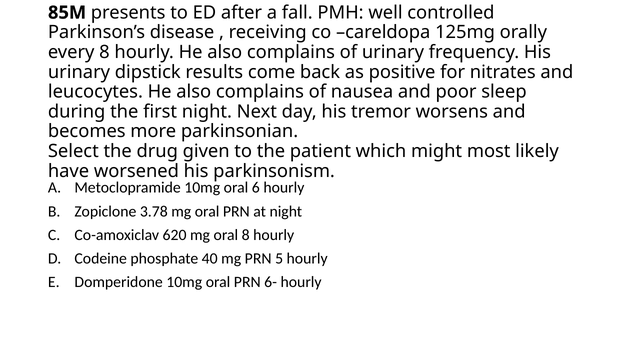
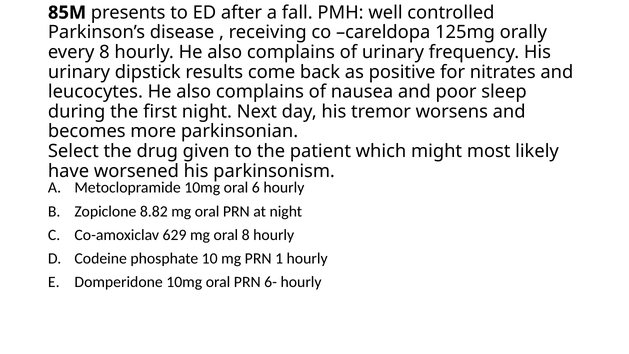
3.78: 3.78 -> 8.82 (154, 211)
620: 620 -> 629 (175, 235)
40: 40 -> 10 (210, 258)
5: 5 -> 1 (279, 258)
